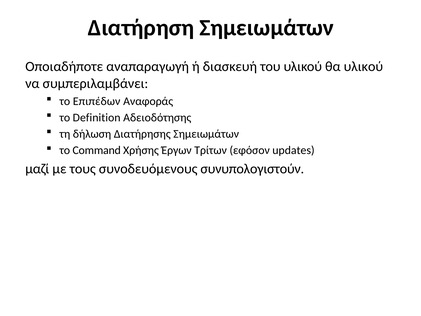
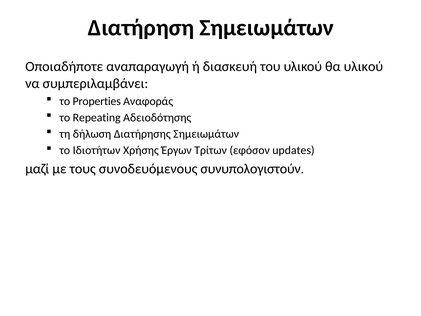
Επιπέδων: Επιπέδων -> Properties (97, 101)
Definition: Definition -> Repeating (97, 117)
Command: Command -> Ιδιοτήτων (97, 150)
